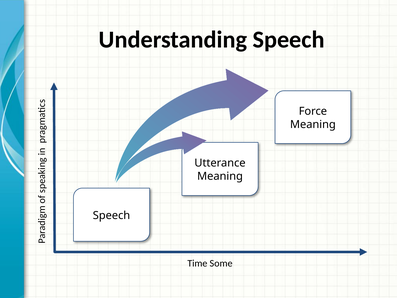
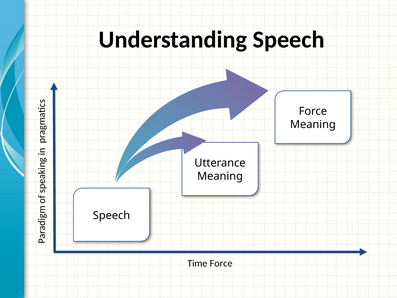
Time Some: Some -> Force (221, 263)
